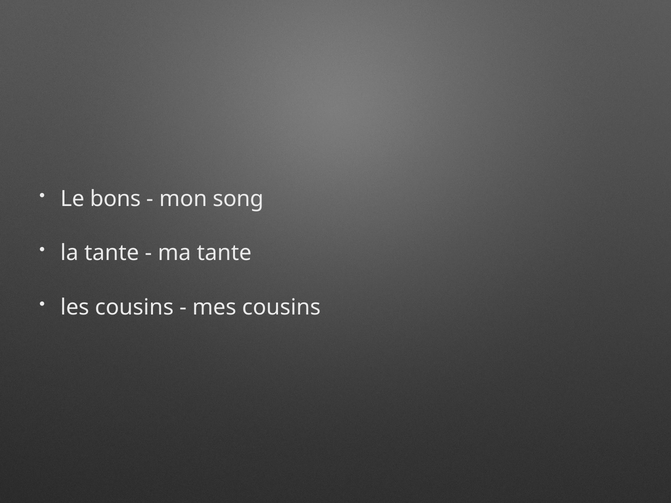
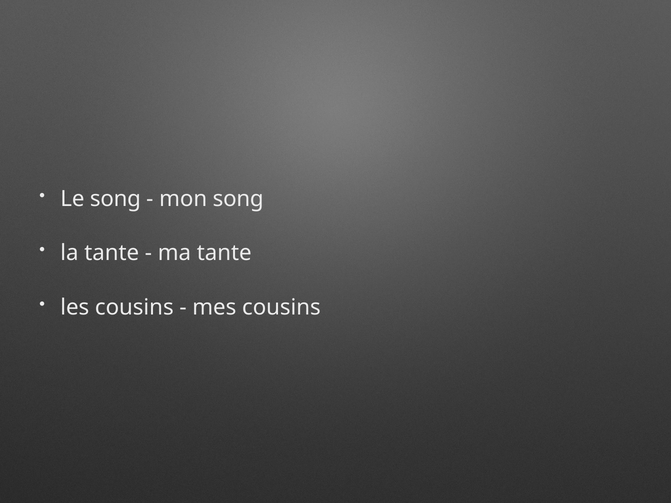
Le bons: bons -> song (115, 199)
